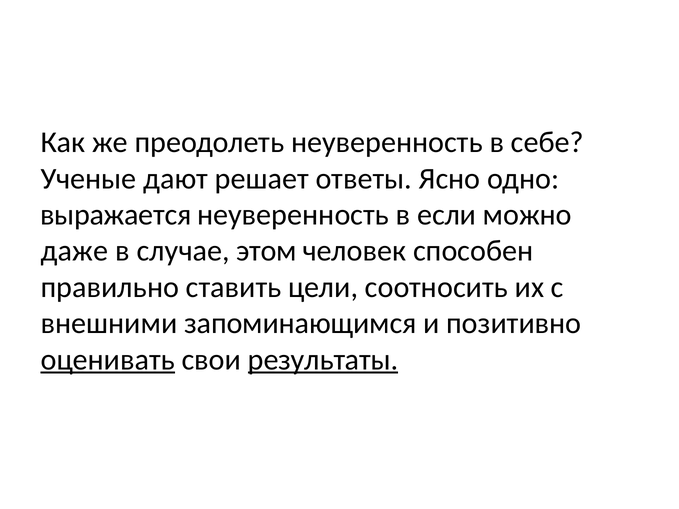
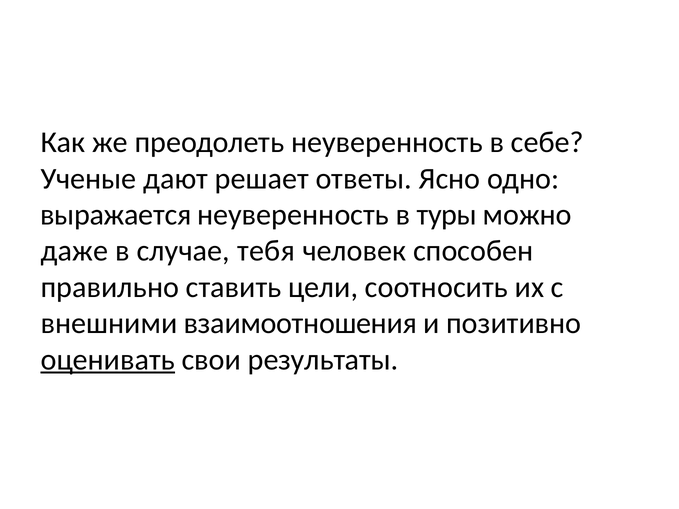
если: если -> туры (447, 215)
этом: этом -> тебя (266, 251)
запоминающимся: запоминающимся -> взаимоотношения (300, 324)
результаты underline: present -> none (323, 360)
